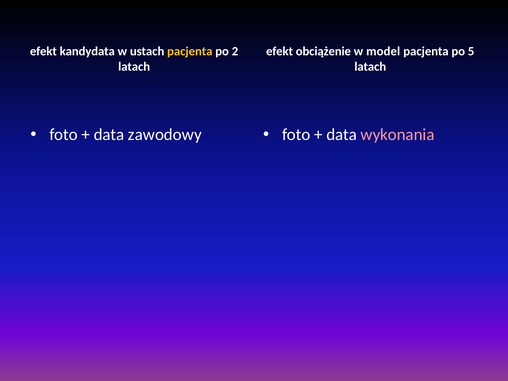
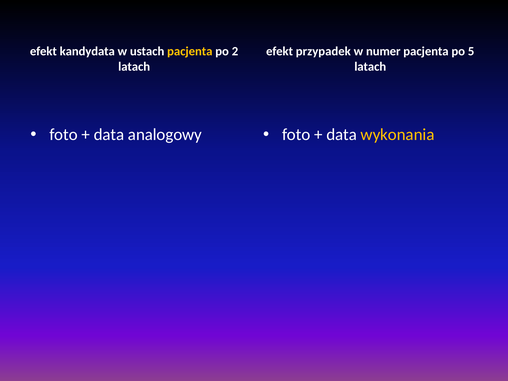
obciążenie: obciążenie -> przypadek (323, 51)
model: model -> numer (383, 51)
zawodowy: zawodowy -> analogowy (165, 135)
wykonania colour: pink -> yellow (398, 135)
